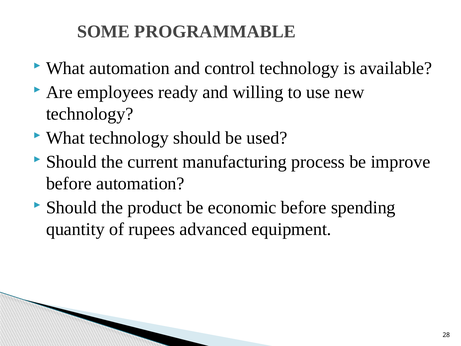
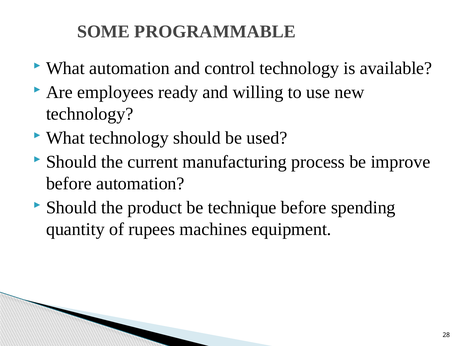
economic: economic -> technique (242, 207)
advanced: advanced -> machines (213, 229)
